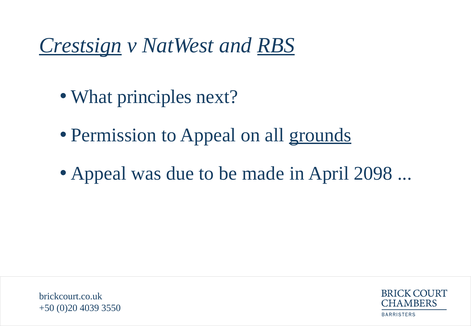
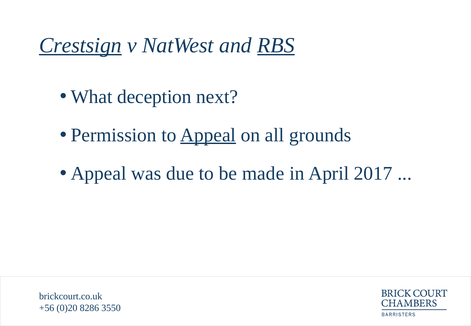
principles: principles -> deception (154, 97)
Appeal underline: none -> present (208, 135)
grounds underline: present -> none (320, 135)
2098: 2098 -> 2017 (373, 173)
+50: +50 -> +56 (47, 308)
4039: 4039 -> 8286 (89, 308)
